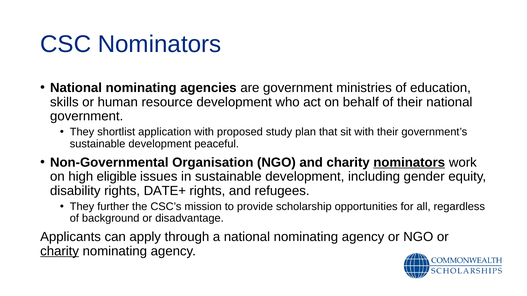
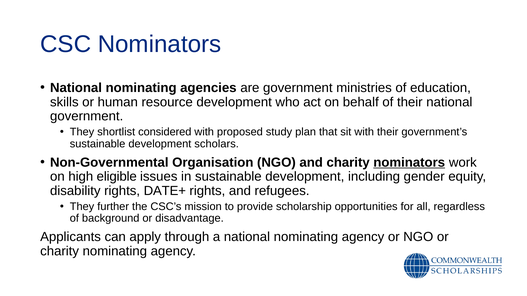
application: application -> considered (165, 132)
peaceful: peaceful -> scholars (217, 144)
charity underline: present -> none (60, 251)
